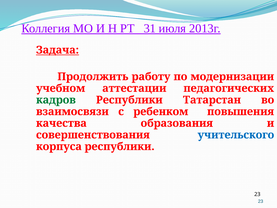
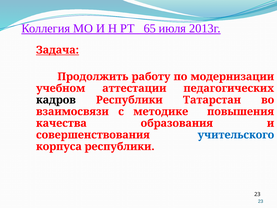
31: 31 -> 65 (150, 28)
кадров colour: green -> black (56, 100)
ребенком: ребенком -> методике (161, 111)
